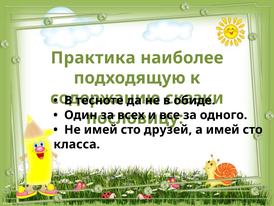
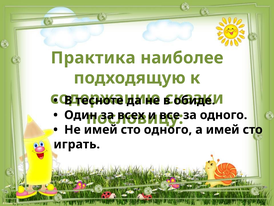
друзей: друзей -> одного (168, 129)
класса: класса -> играть (77, 144)
